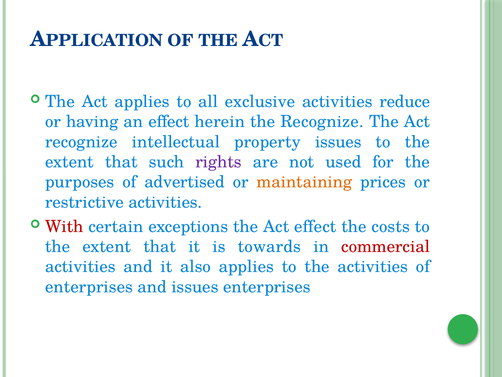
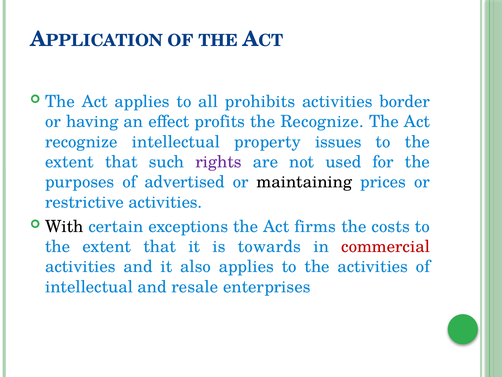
exclusive: exclusive -> prohibits (260, 102)
reduce: reduce -> border (405, 102)
herein: herein -> profits (220, 122)
maintaining colour: orange -> black (304, 182)
With colour: red -> black (64, 226)
Act effect: effect -> firms (315, 226)
enterprises: enterprises -> intellectual (89, 286)
and issues: issues -> resale (195, 286)
